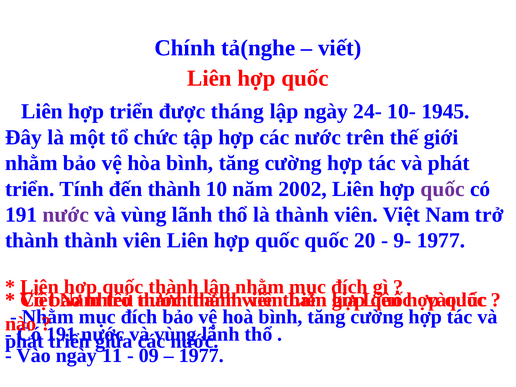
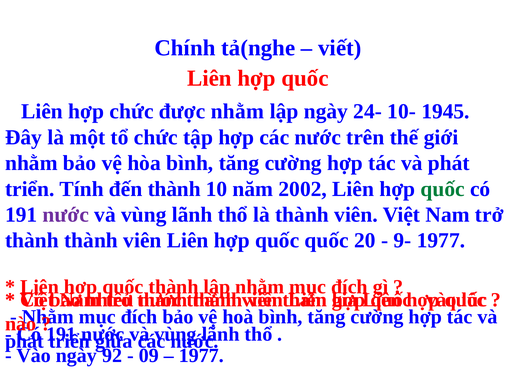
hợp triển: triển -> chức (131, 112)
được tháng: tháng -> nhằm (237, 112)
quốc colour: purple -> green (443, 189)
11: 11 -> 92 (112, 356)
